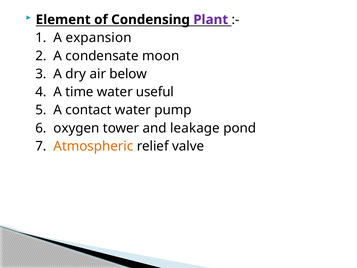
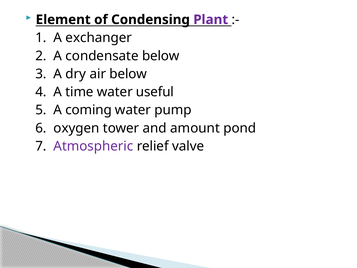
expansion: expansion -> exchanger (99, 38)
condensate moon: moon -> below (161, 56)
contact: contact -> coming (89, 110)
leakage: leakage -> amount (195, 128)
Atmospheric colour: orange -> purple (93, 146)
